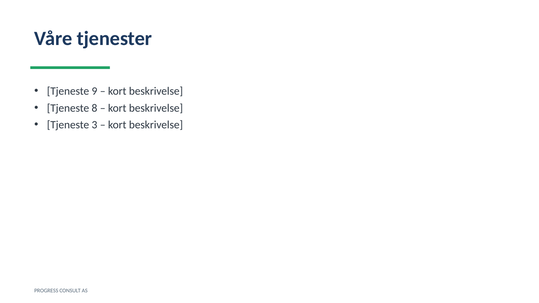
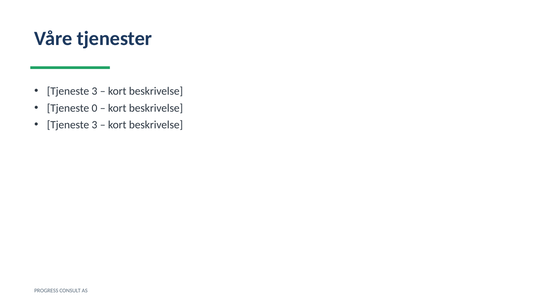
9: 9 -> 3 (94, 91)
8: 8 -> 0 (94, 108)
